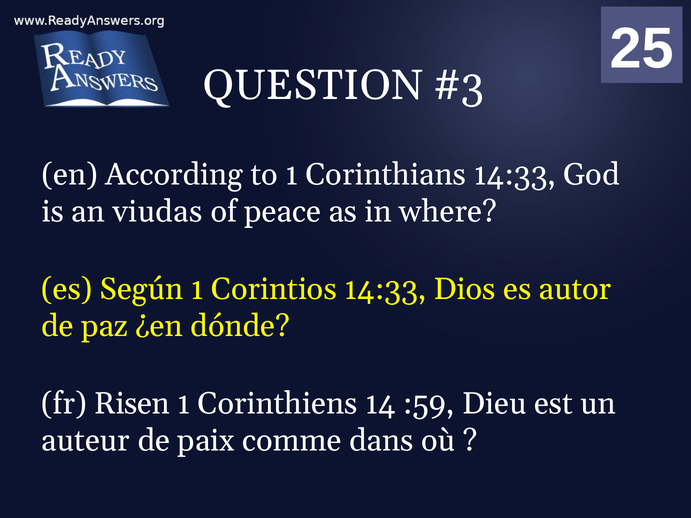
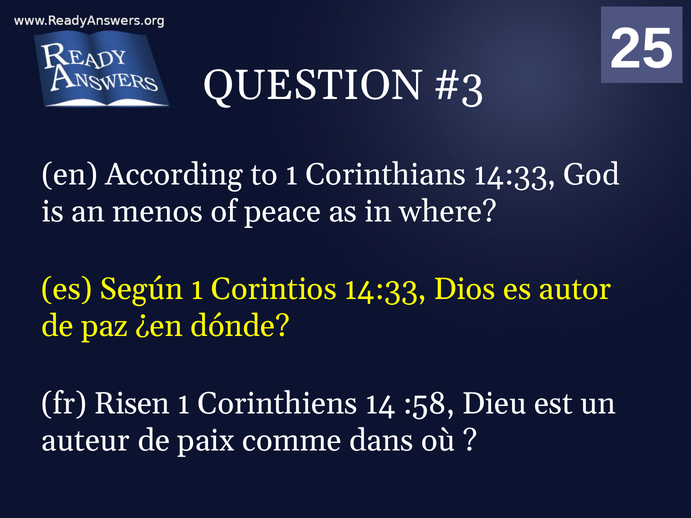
viudas: viudas -> menos (158, 212)
:59: :59 -> :58 (429, 404)
